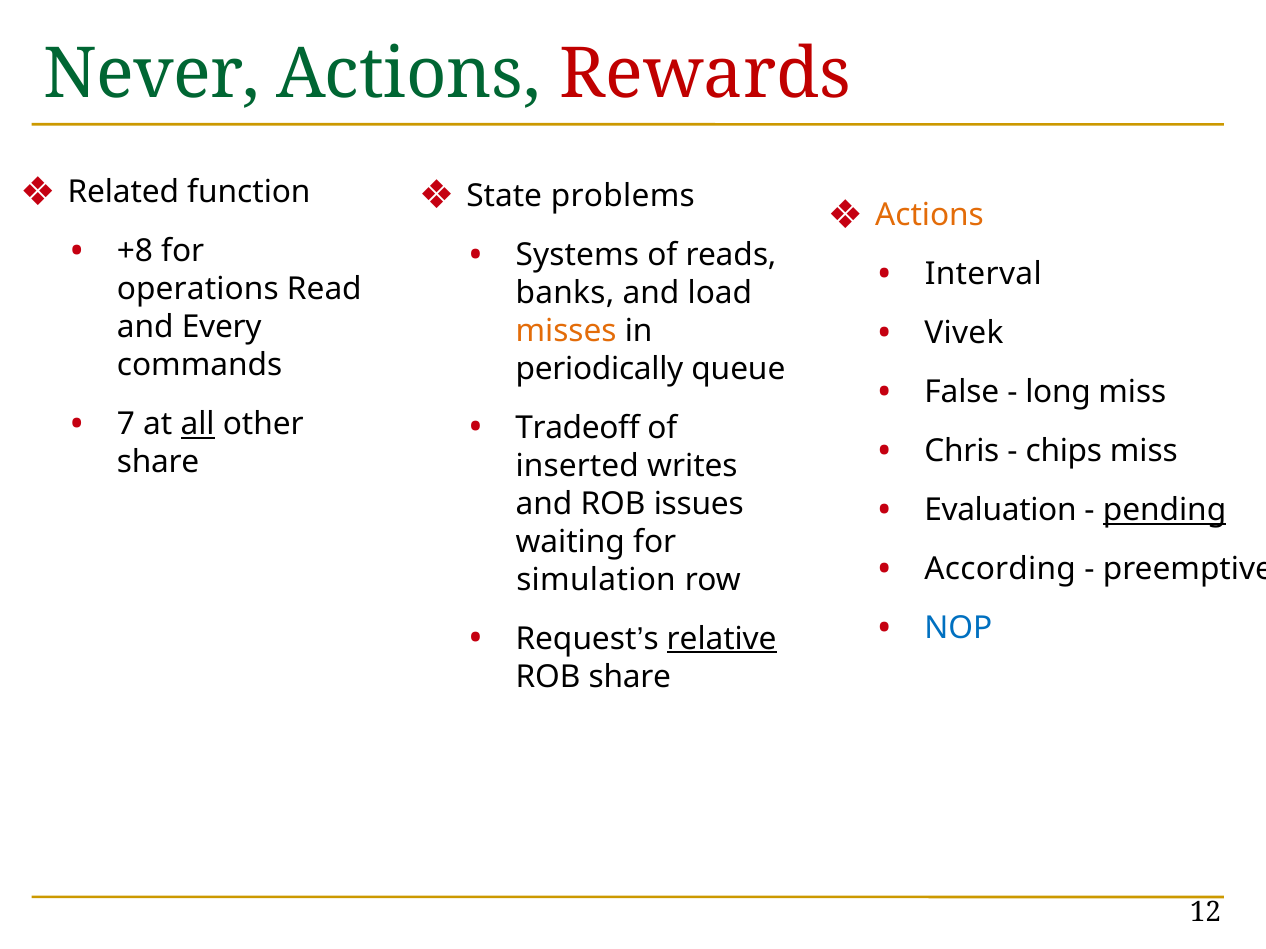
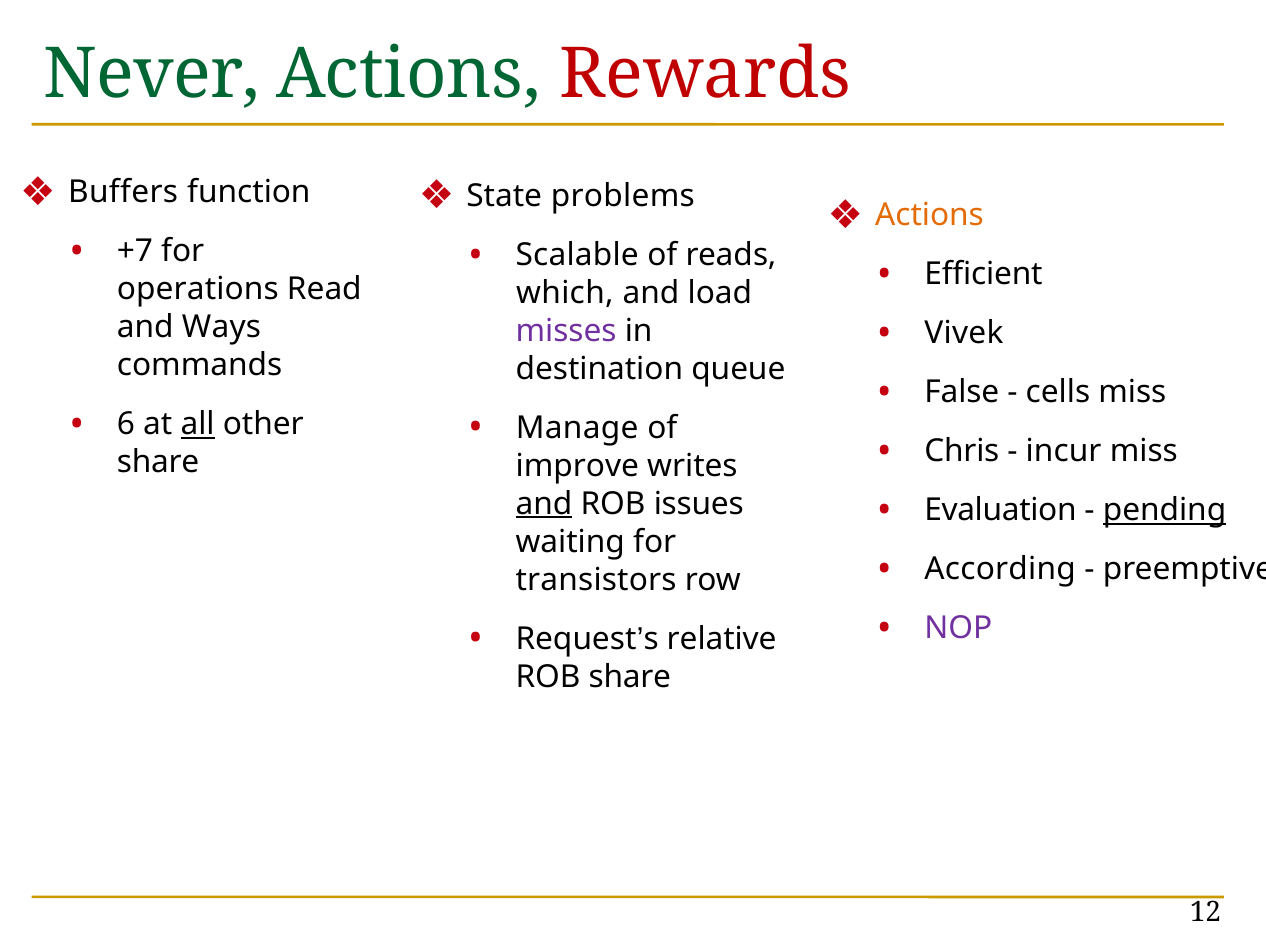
Related: Related -> Buffers (123, 192)
+8: +8 -> +7 (135, 251)
Systems: Systems -> Scalable (577, 255)
Interval: Interval -> Efficient (983, 274)
banks: banks -> which (565, 293)
Every: Every -> Ways (221, 327)
misses colour: orange -> purple (566, 331)
periodically: periodically -> destination (599, 369)
long: long -> cells (1058, 392)
7: 7 -> 6 (126, 424)
Tradeoff: Tradeoff -> Manage (577, 428)
chips: chips -> incur (1064, 451)
inserted: inserted -> improve (577, 466)
and underline: none -> present (544, 504)
simulation: simulation -> transistors (596, 580)
NOP colour: blue -> purple (958, 629)
relative underline: present -> none (722, 639)
